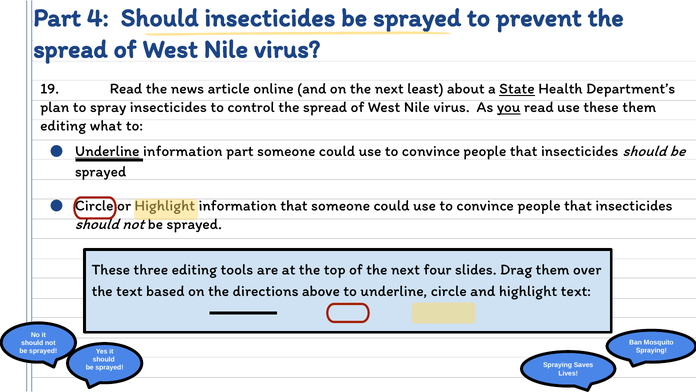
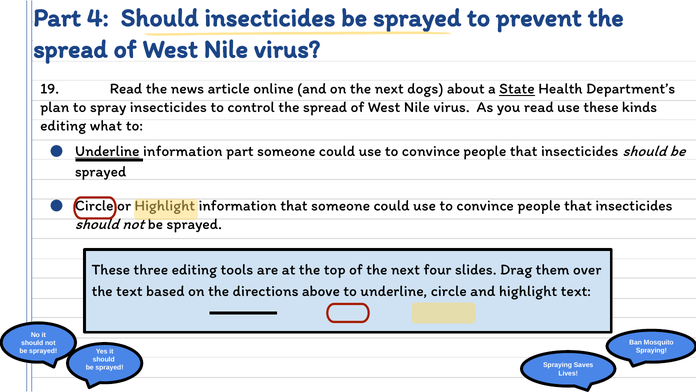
least: least -> dogs (425, 89)
you underline: present -> none (509, 107)
these them: them -> kinds (639, 107)
